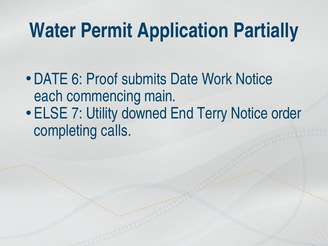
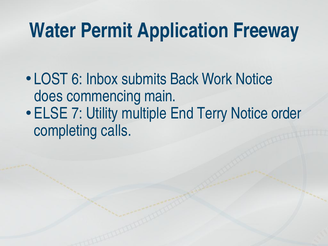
Partially: Partially -> Freeway (266, 31)
DATE: DATE -> LOST (51, 79)
Proof: Proof -> Inbox (102, 79)
submits Date: Date -> Back (184, 79)
each: each -> does (48, 96)
downed: downed -> multiple (144, 113)
